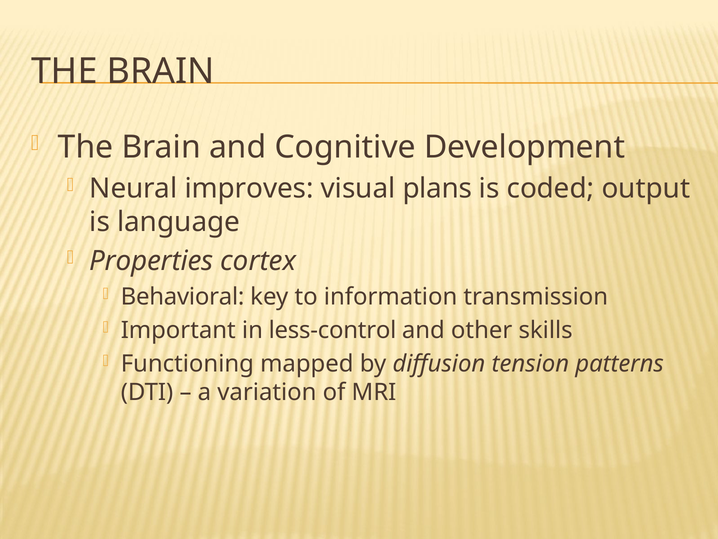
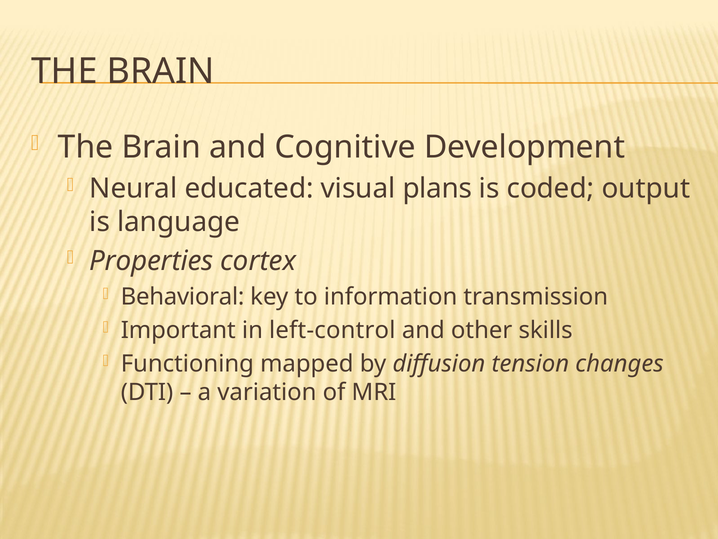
improves: improves -> educated (249, 188)
less-control: less-control -> left-control (332, 330)
patterns: patterns -> changes (620, 363)
